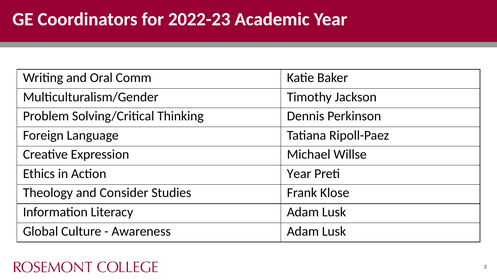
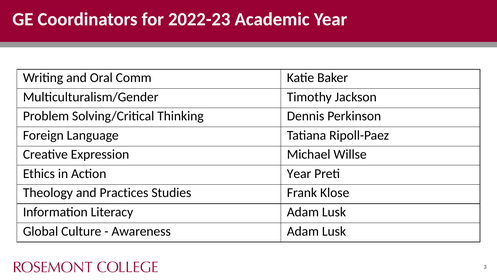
Consider: Consider -> Practices (124, 193)
